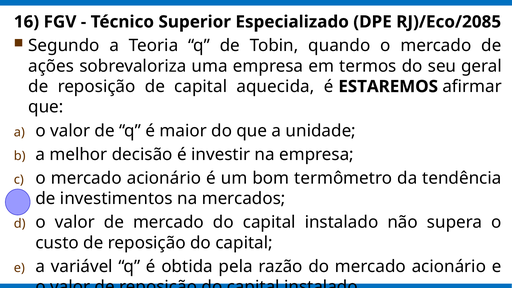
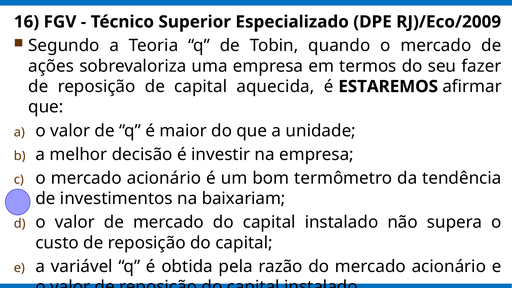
RJ)/Eco/2085: RJ)/Eco/2085 -> RJ)/Eco/2009 (449, 22)
geral: geral -> fazer (481, 66)
mercados: mercados -> baixariam (244, 199)
